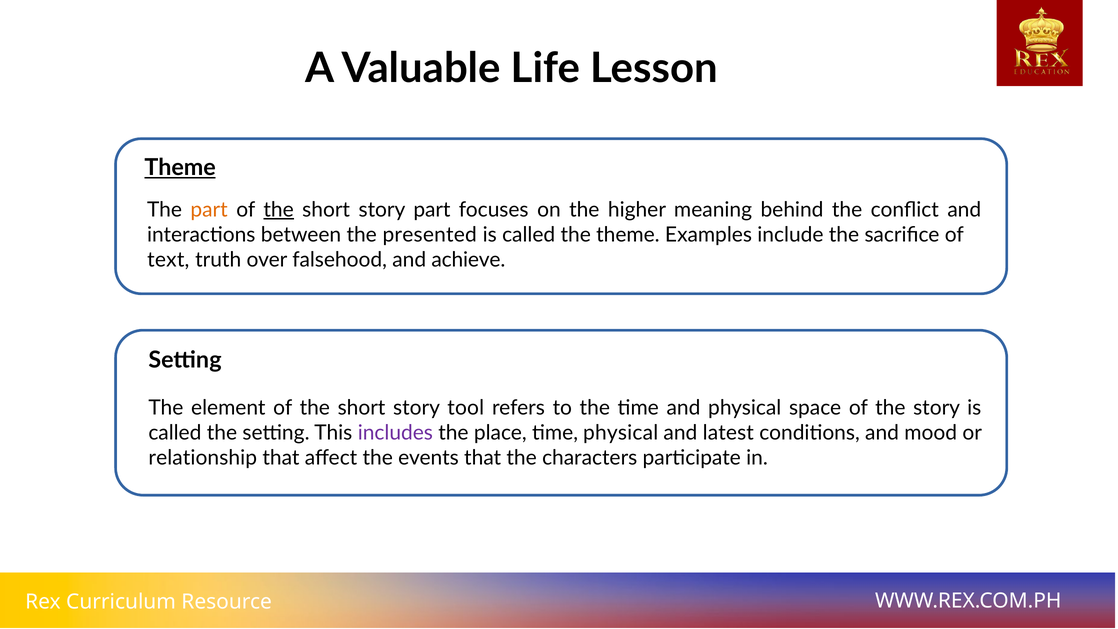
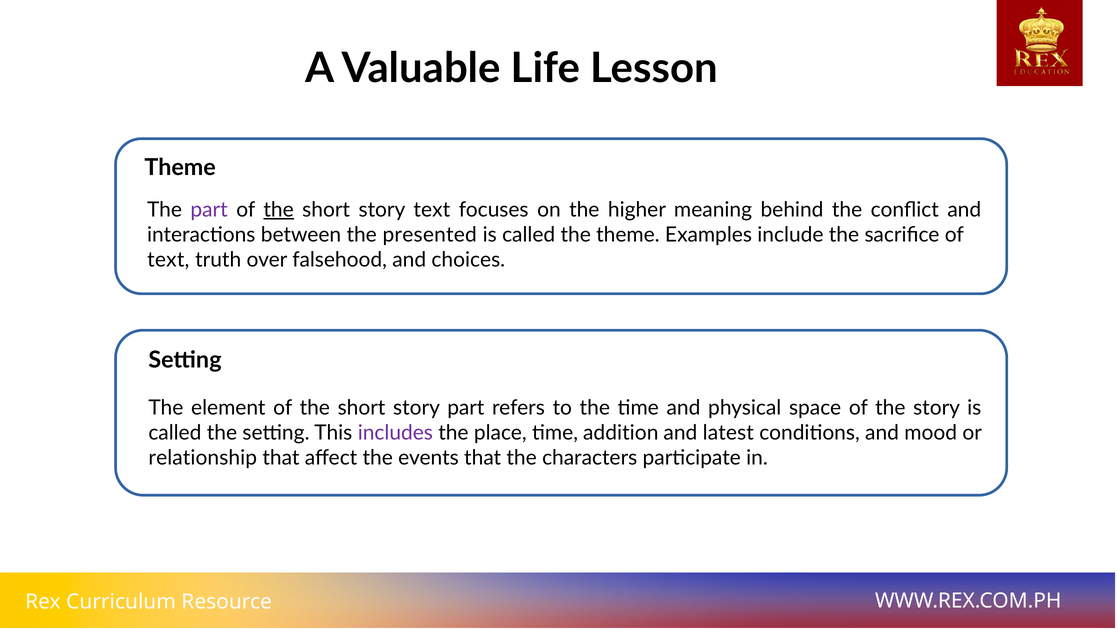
Theme underline: present -> none (180, 168)
part colour: orange -> purple (209, 210)
story part: part -> text (432, 210)
achieve: achieve -> choices (468, 260)
story tool: tool -> part (466, 408)
time physical: physical -> addition (621, 433)
